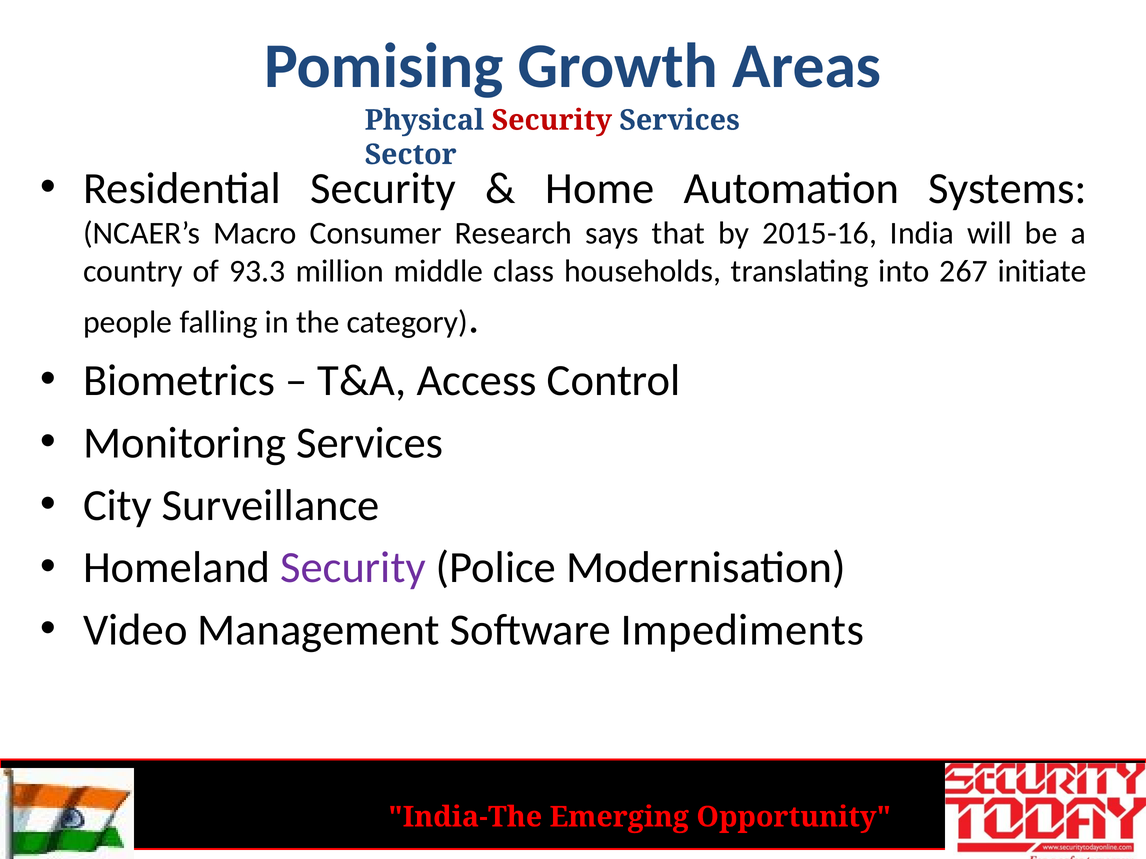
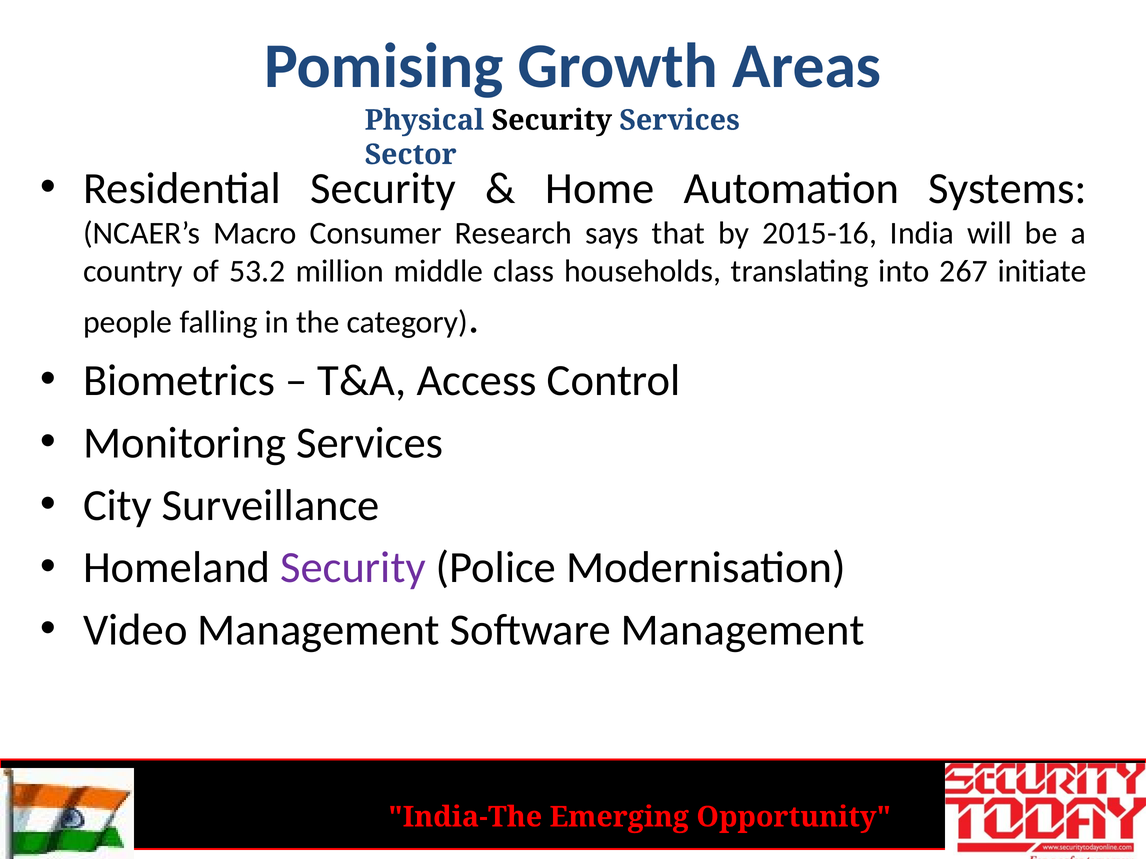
Security colour: red -> black (552, 120)
93.3: 93.3 -> 53.2 (257, 272)
Software Impediments: Impediments -> Management (743, 631)
